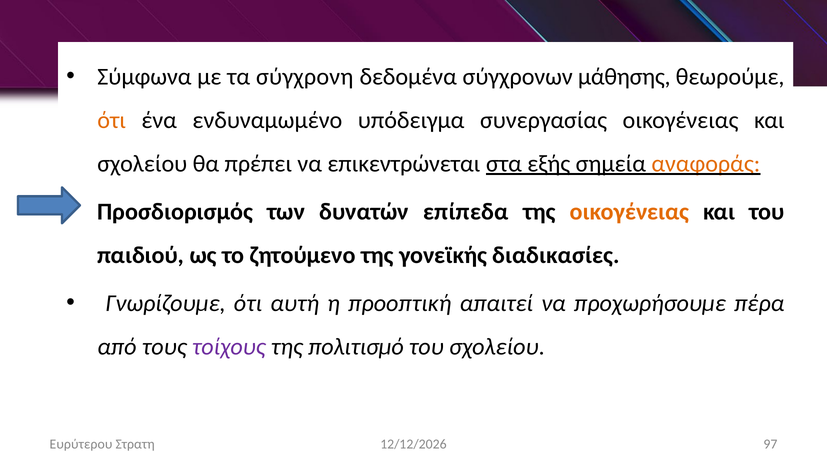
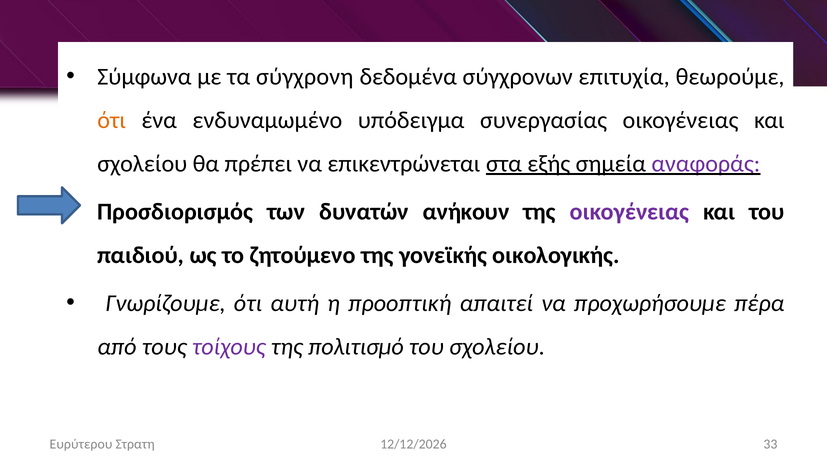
μάθησης: μάθησης -> επιτυχία (624, 77)
αναφοράς colour: orange -> purple (706, 164)
επίπεδα: επίπεδα -> ανήκουν (466, 212)
οικογένειας colour: orange -> purple (629, 212)
διαδικασίες: διαδικασίες -> οικολογικής (556, 255)
97: 97 -> 33 (770, 444)
